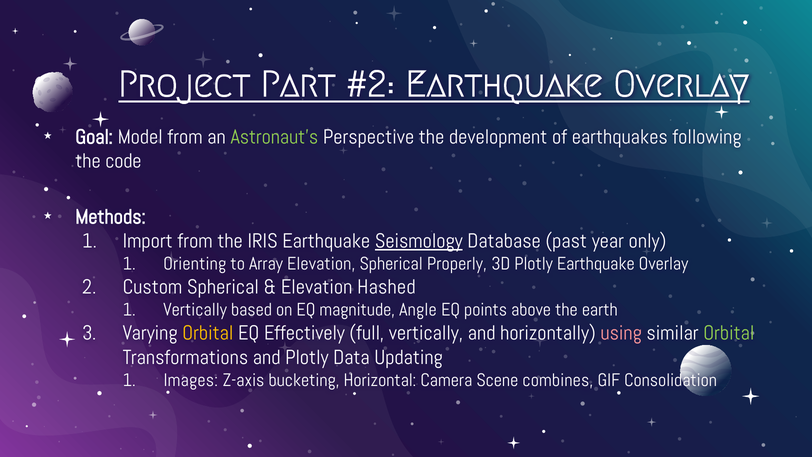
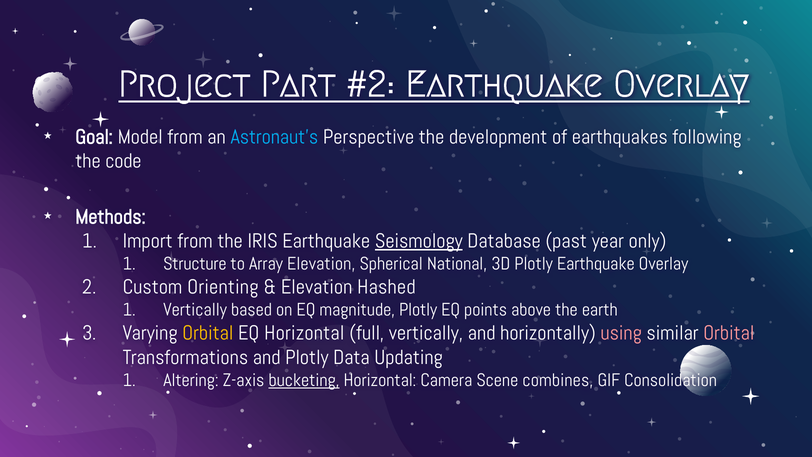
Astronaut’s colour: light green -> light blue (274, 137)
Orienting: Orienting -> Structure (195, 264)
Properly: Properly -> National (457, 264)
Custom Spherical: Spherical -> Orienting (223, 287)
magnitude Angle: Angle -> Plotly (418, 310)
EQ Effectively: Effectively -> Horizontal (304, 333)
Orbital colour: light green -> pink (729, 333)
Images: Images -> Altering (191, 380)
bucketing underline: none -> present (304, 380)
